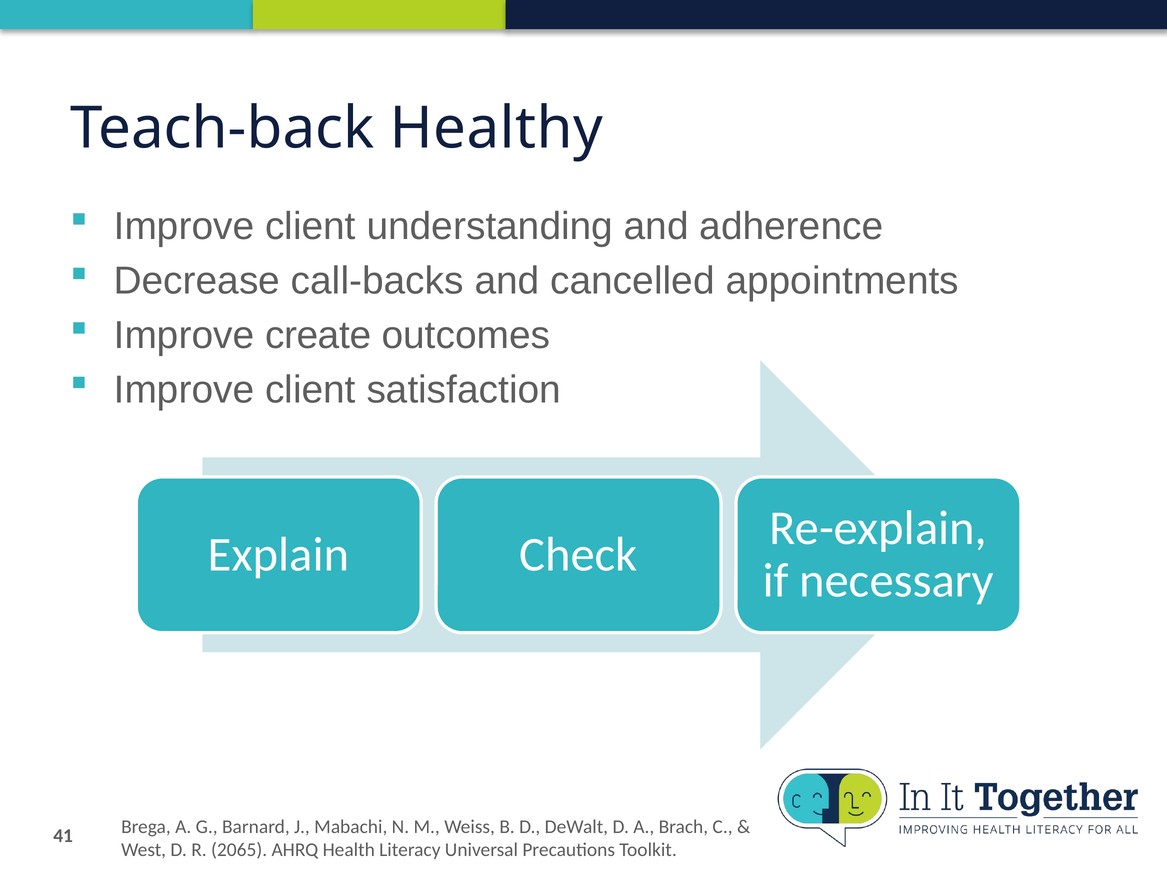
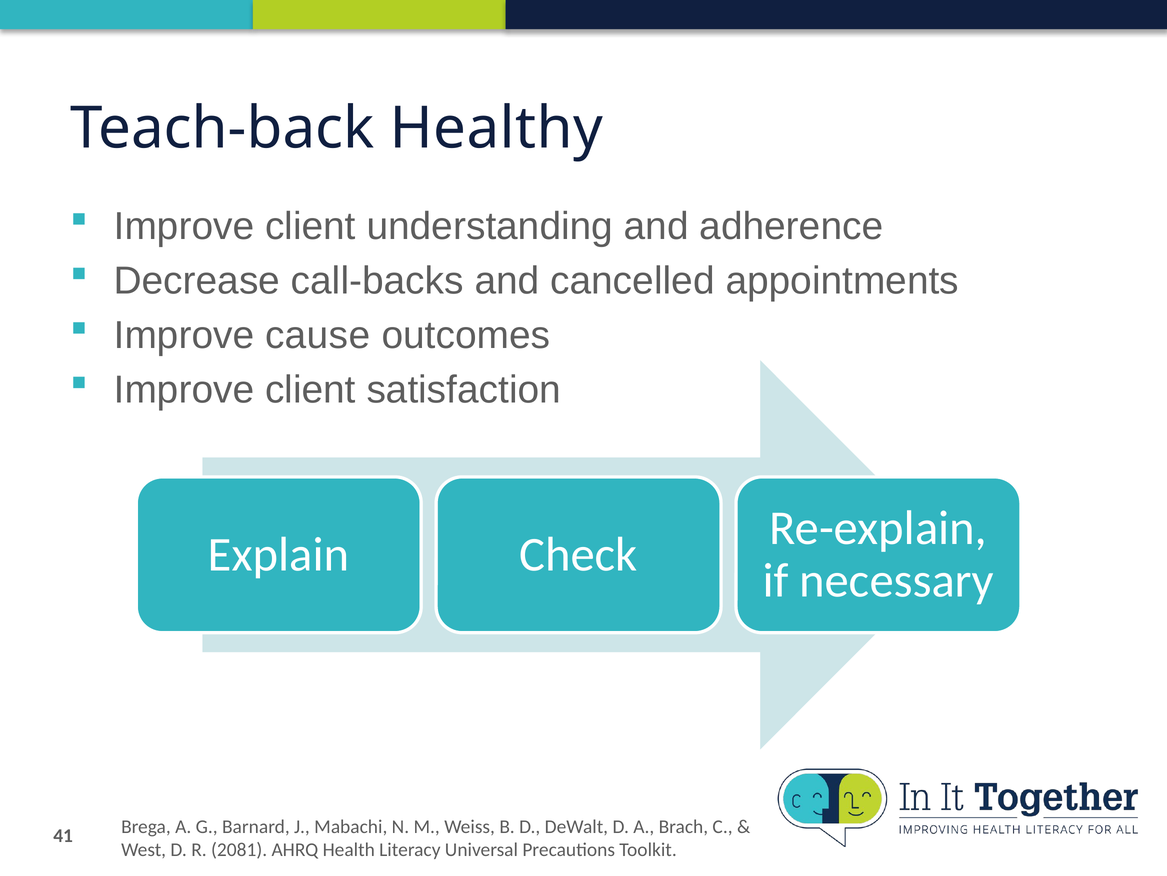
create: create -> cause (318, 335)
2065: 2065 -> 2081 (239, 849)
